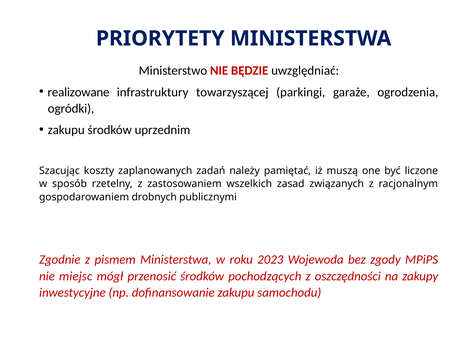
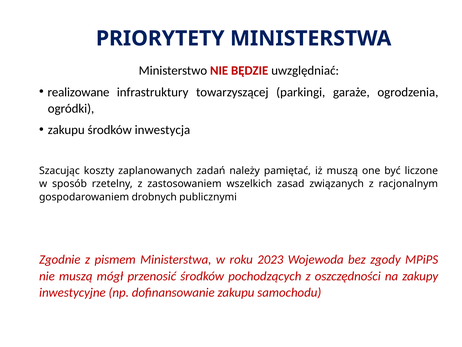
uprzednim: uprzednim -> inwestycja (162, 130)
nie miejsc: miejsc -> muszą (76, 276)
